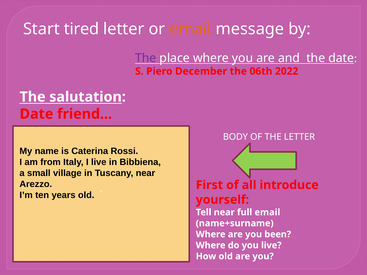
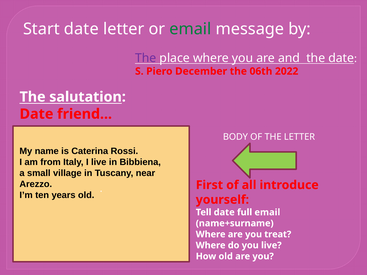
Start tired: tired -> date (81, 29)
email colour: orange -> green (190, 29)
Tell near: near -> date (224, 212)
been: been -> treat (278, 235)
